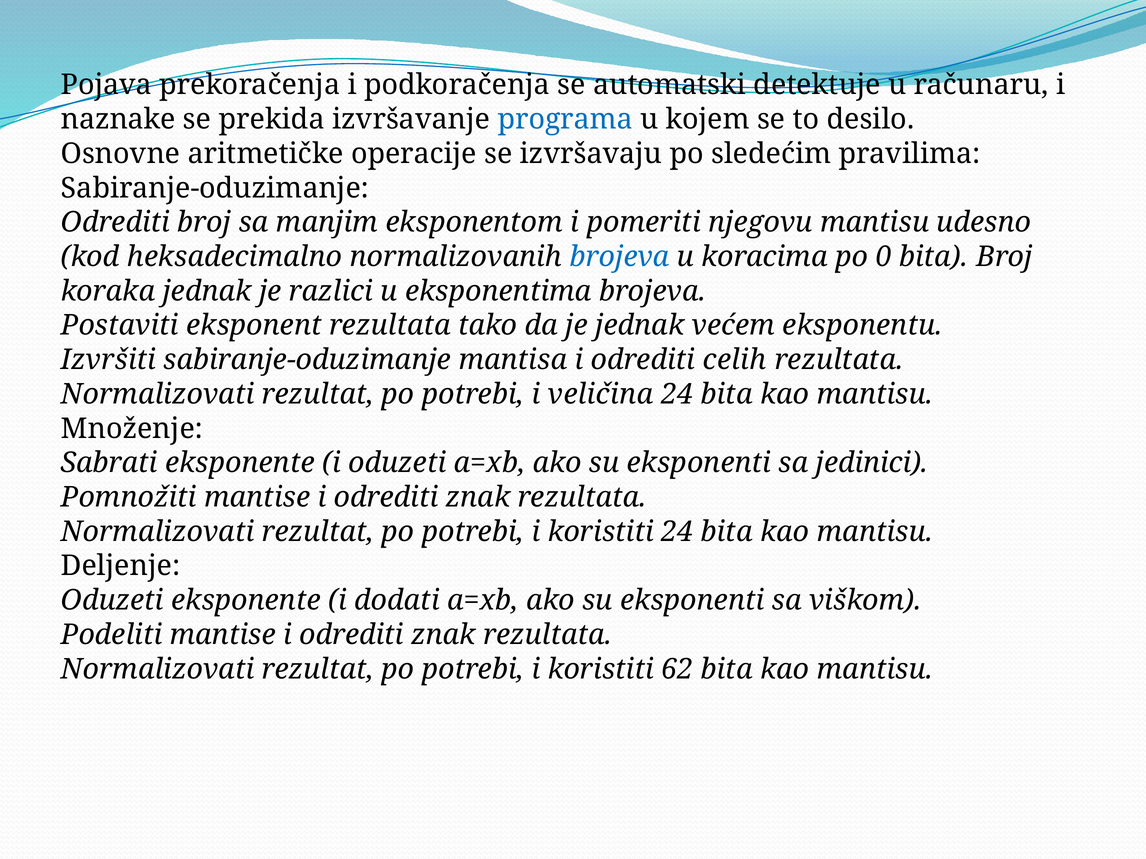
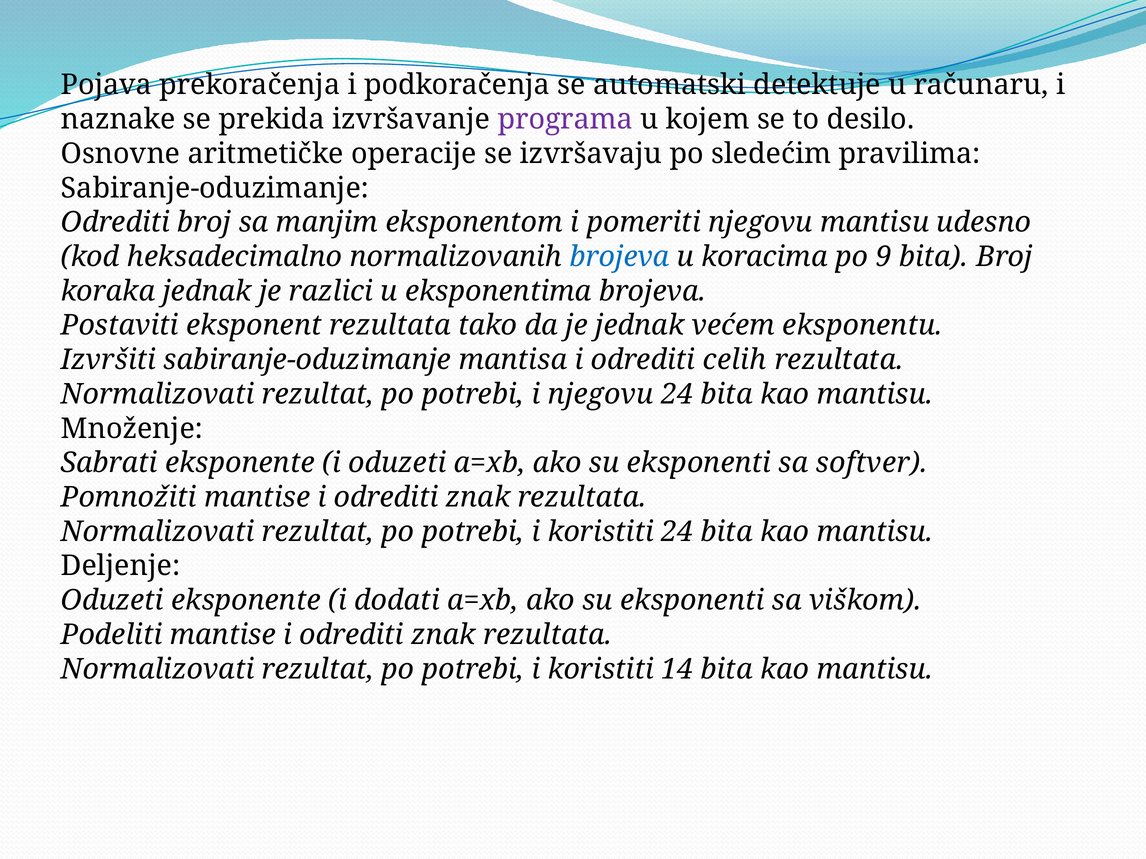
programa colour: blue -> purple (565, 119)
0: 0 -> 9 (884, 257)
i veličina: veličina -> njegovu (601, 394)
jedinici: jedinici -> softver (872, 463)
62: 62 -> 14 (677, 669)
